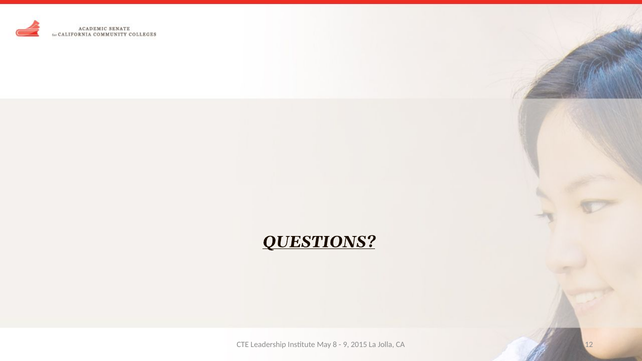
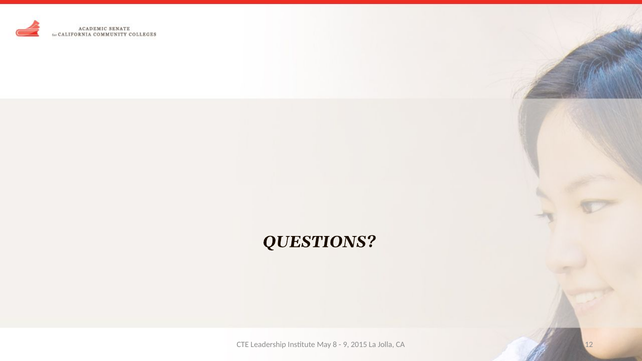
QUESTIONS underline: present -> none (319, 242)
